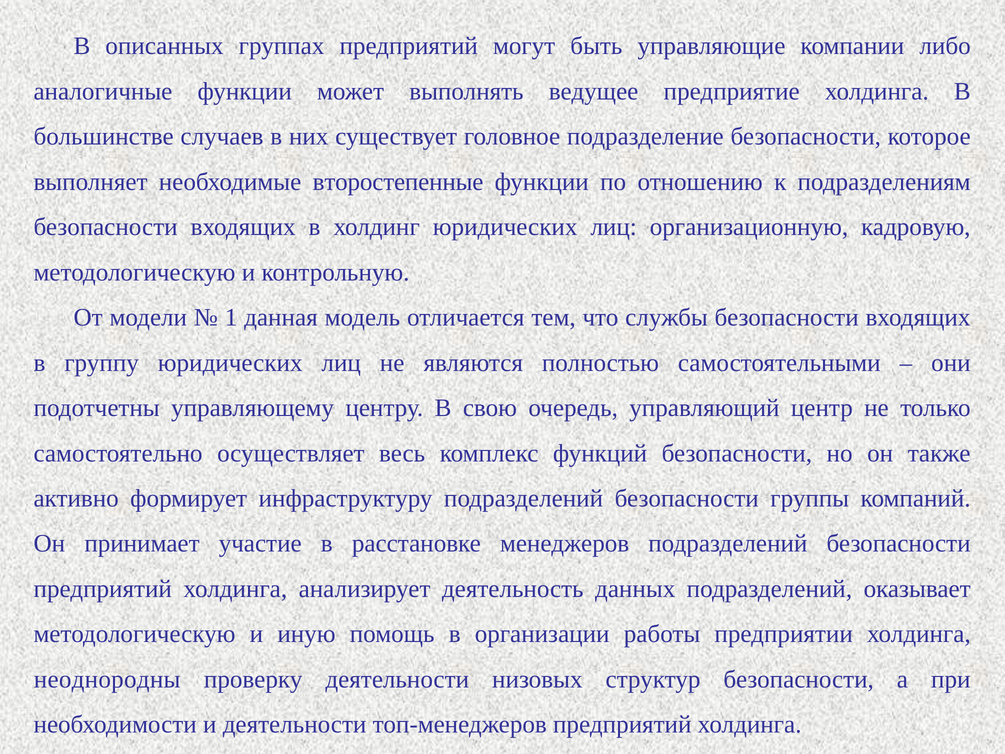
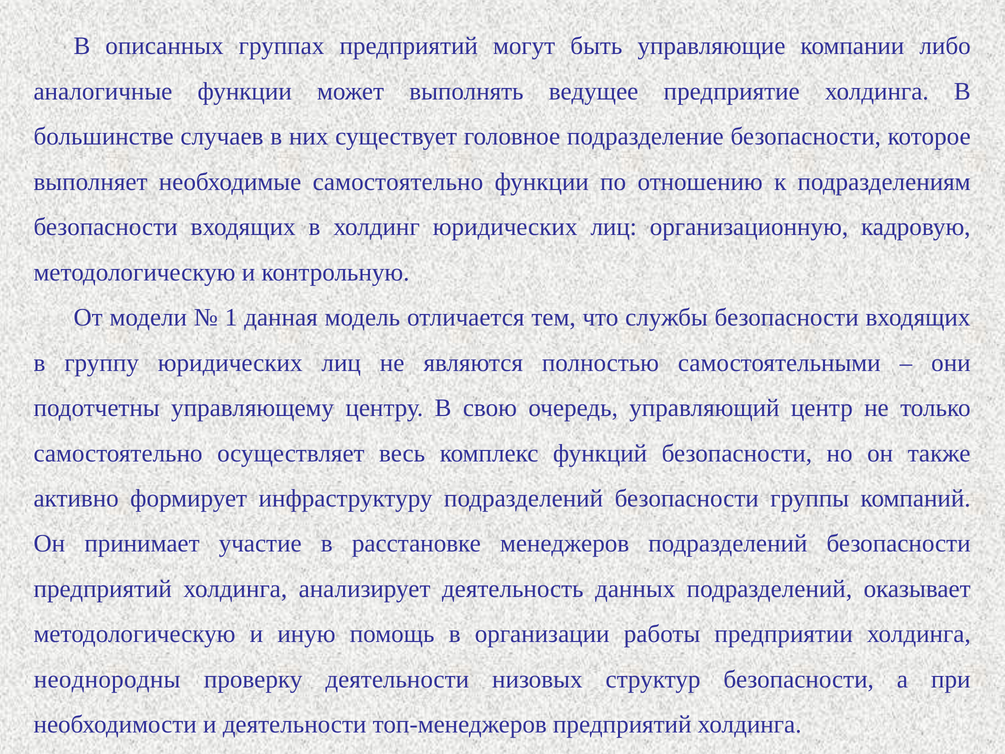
необходимые второстепенные: второстепенные -> самостоятельно (398, 182)
